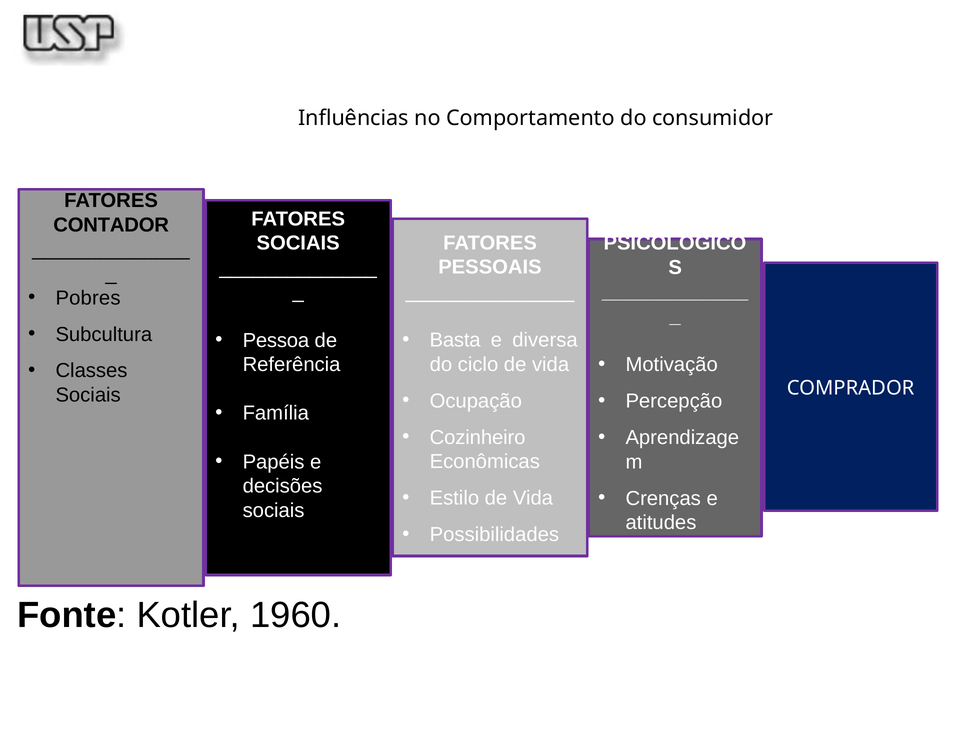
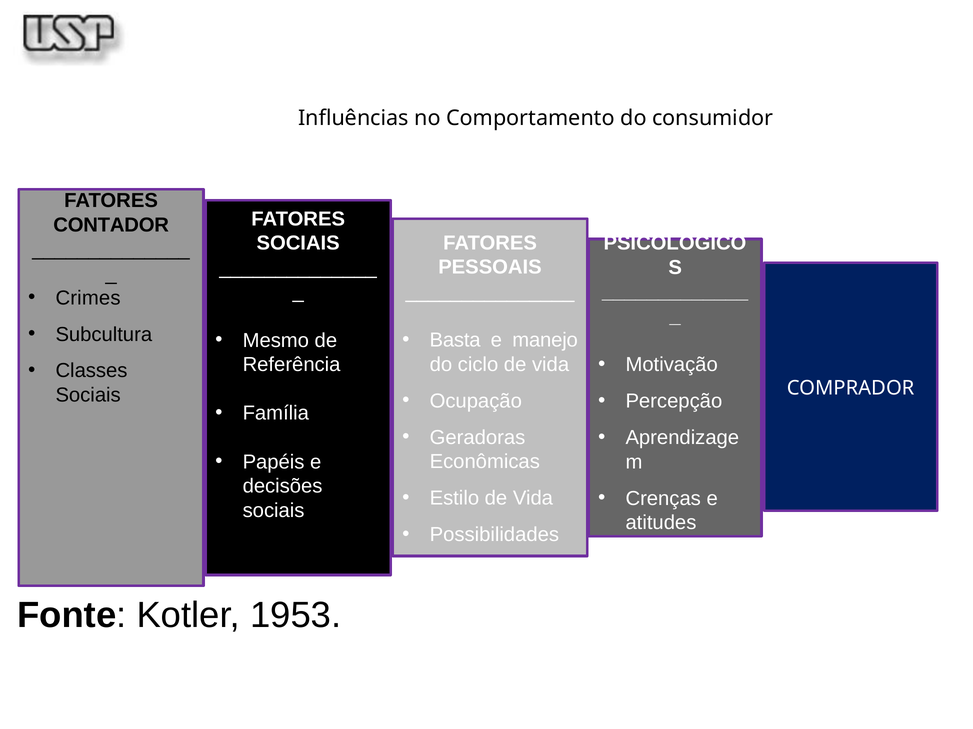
Pobres: Pobres -> Crimes (88, 298)
diversa: diversa -> manejo (545, 340)
Pessoa: Pessoa -> Mesmo (276, 341)
Cozinheiro: Cozinheiro -> Geradoras (478, 438)
1960: 1960 -> 1953 (296, 616)
